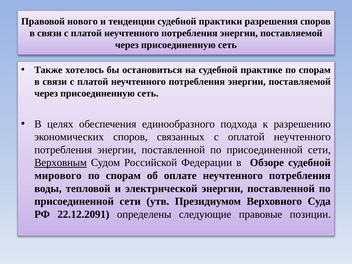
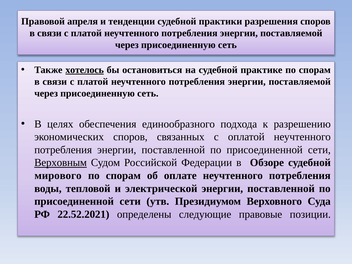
нового: нового -> апреля (83, 22)
хотелось underline: none -> present (85, 70)
22.12.2091: 22.12.2091 -> 22.52.2021 (83, 214)
